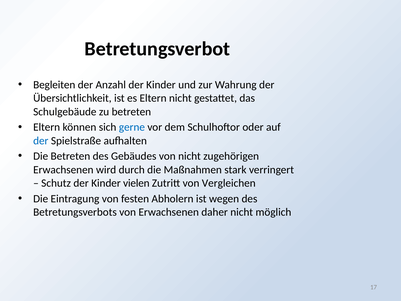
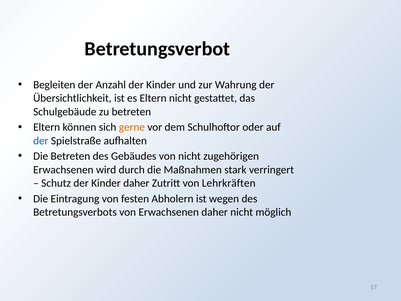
gerne colour: blue -> orange (132, 127)
Kinder vielen: vielen -> daher (136, 183)
Vergleichen: Vergleichen -> Lehrkräften (229, 183)
